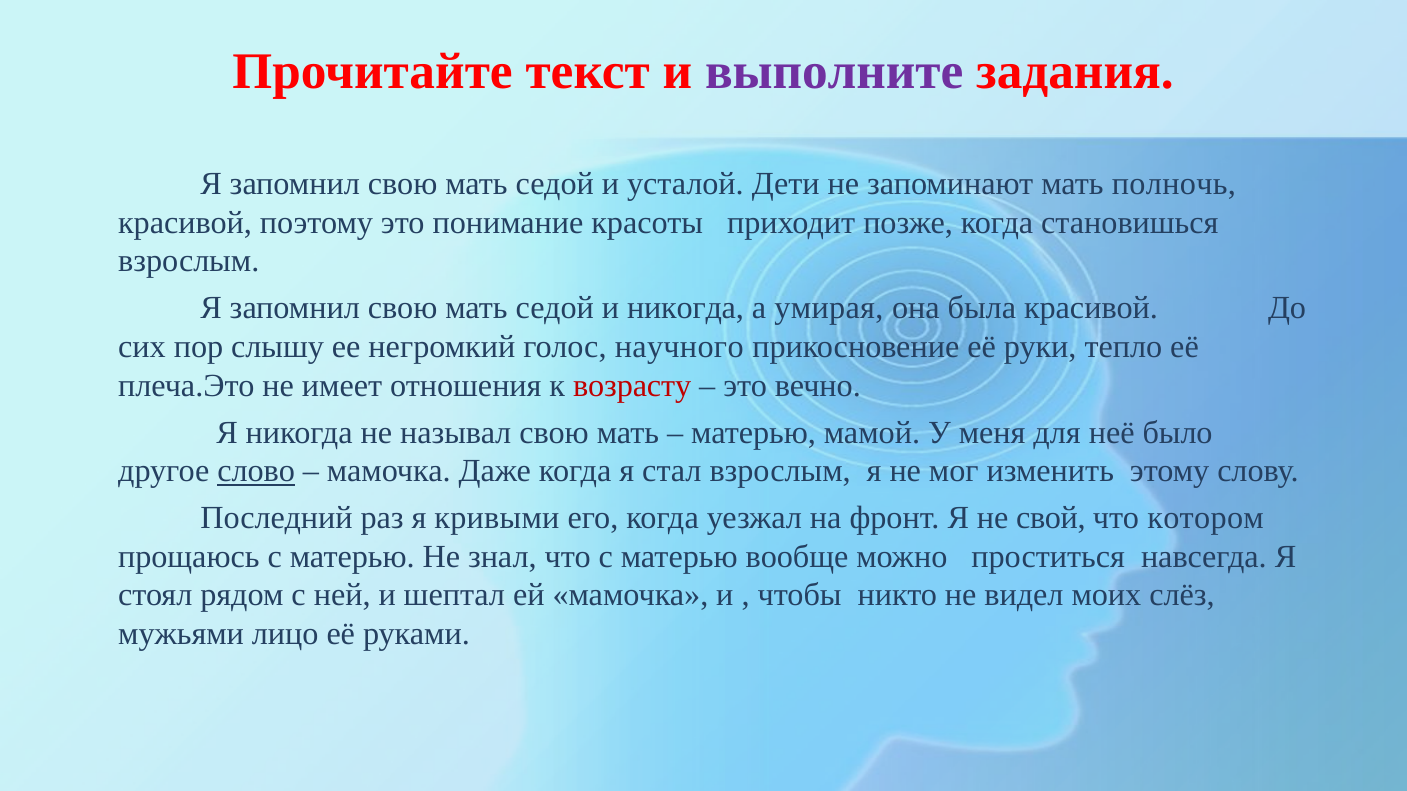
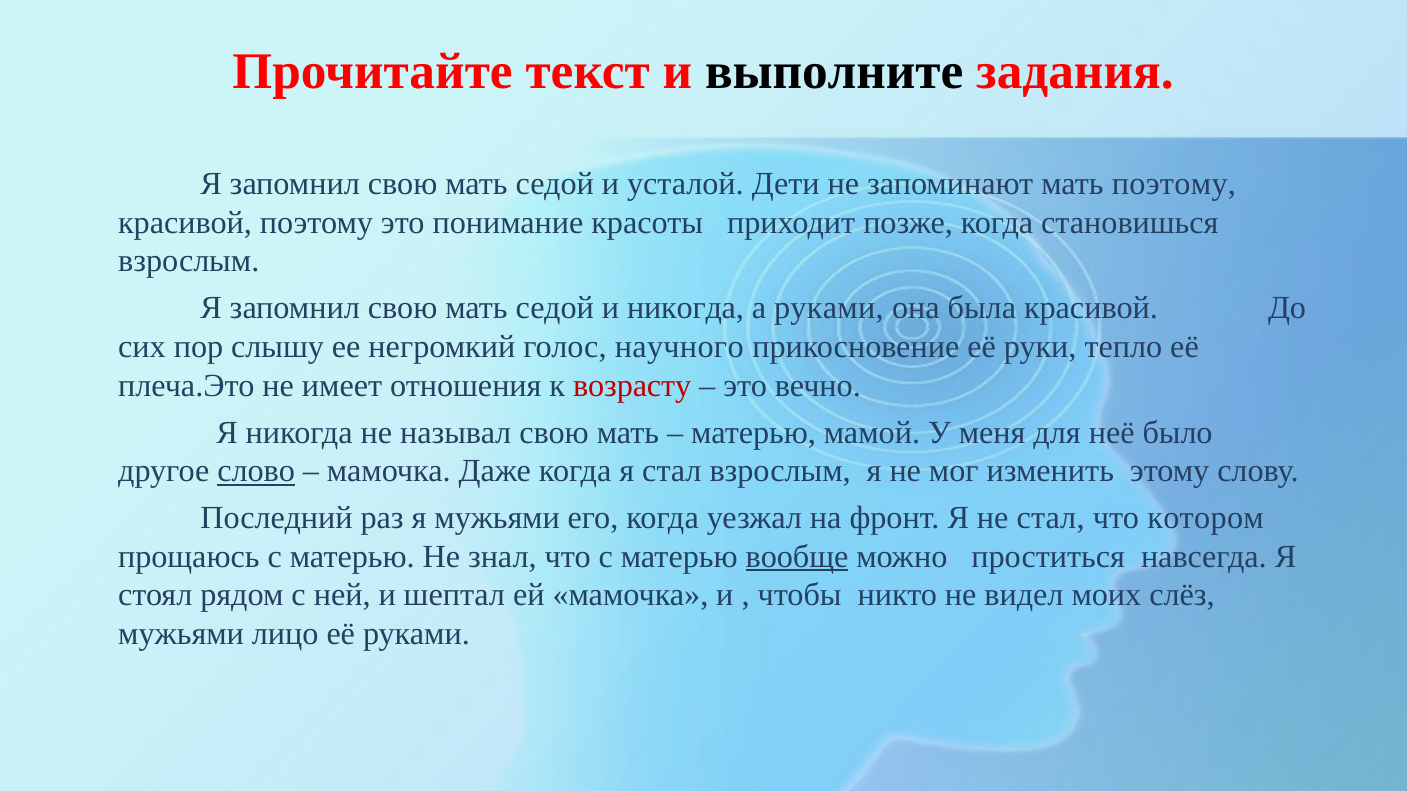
выполните colour: purple -> black (834, 71)
мать полночь: полночь -> поэтому (1174, 184)
а умирая: умирая -> руками (829, 308)
я кривыми: кривыми -> мужьями (497, 518)
не свой: свой -> стал (1051, 518)
вообще underline: none -> present (797, 557)
